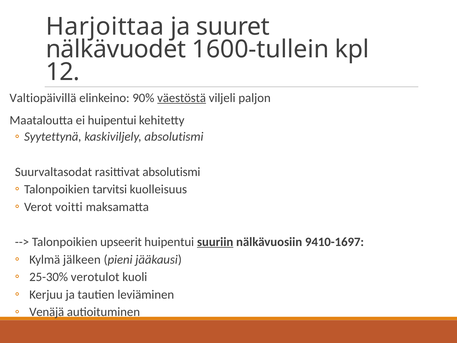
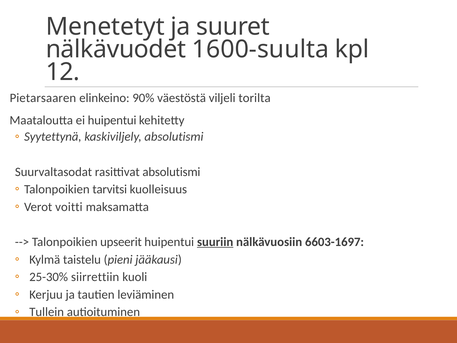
Harjoittaa: Harjoittaa -> Menetetyt (105, 27)
1600-tullein: 1600-tullein -> 1600-suulta (261, 49)
Valtiopäivillä: Valtiopäivillä -> Pietarsaaren (43, 98)
väestöstä underline: present -> none (182, 98)
paljon: paljon -> torilta (255, 98)
9410-1697: 9410-1697 -> 6603-1697 (335, 242)
jälkeen: jälkeen -> taistelu (82, 259)
verotulot: verotulot -> siirrettiin (95, 277)
Venäjä: Venäjä -> Tullein (47, 312)
